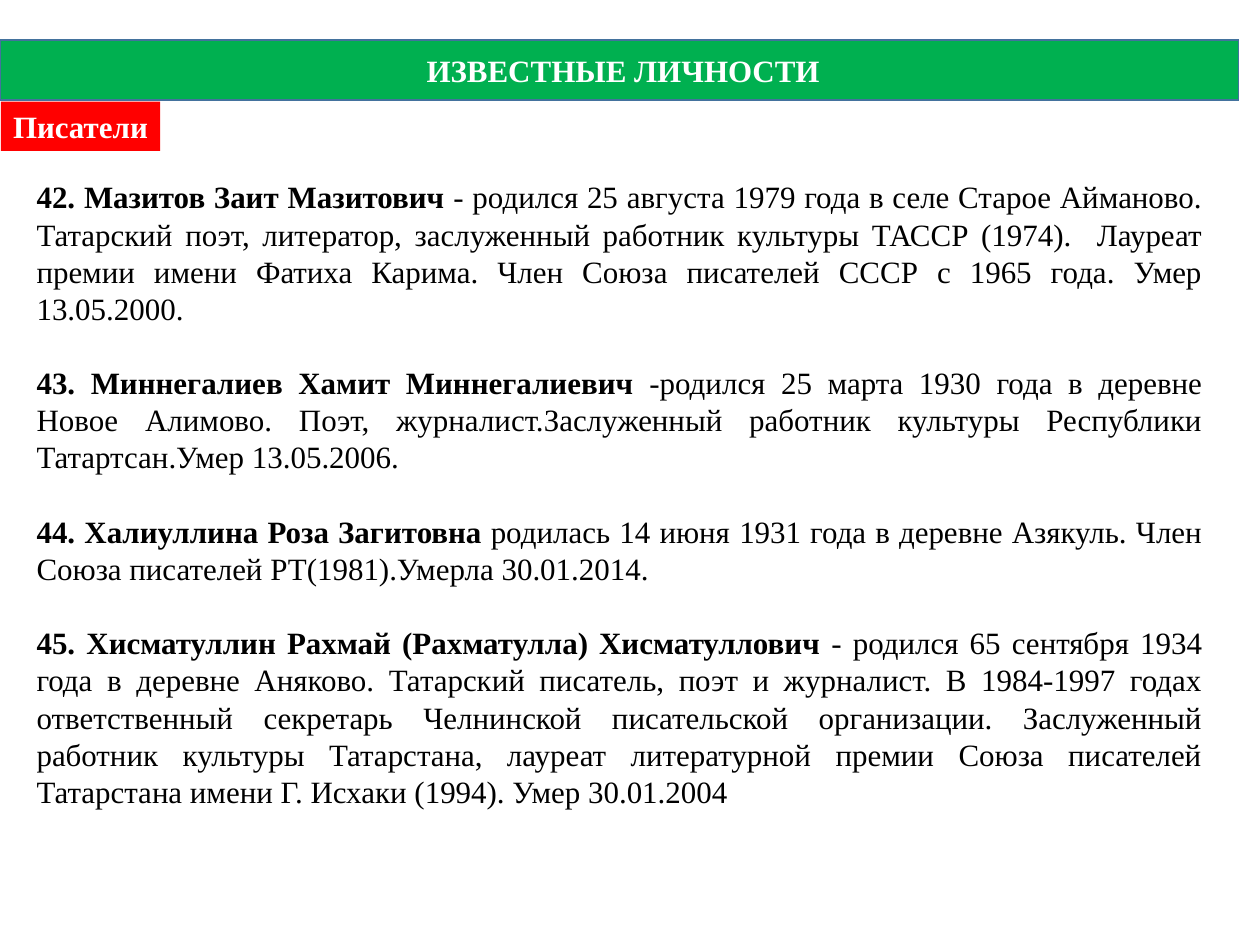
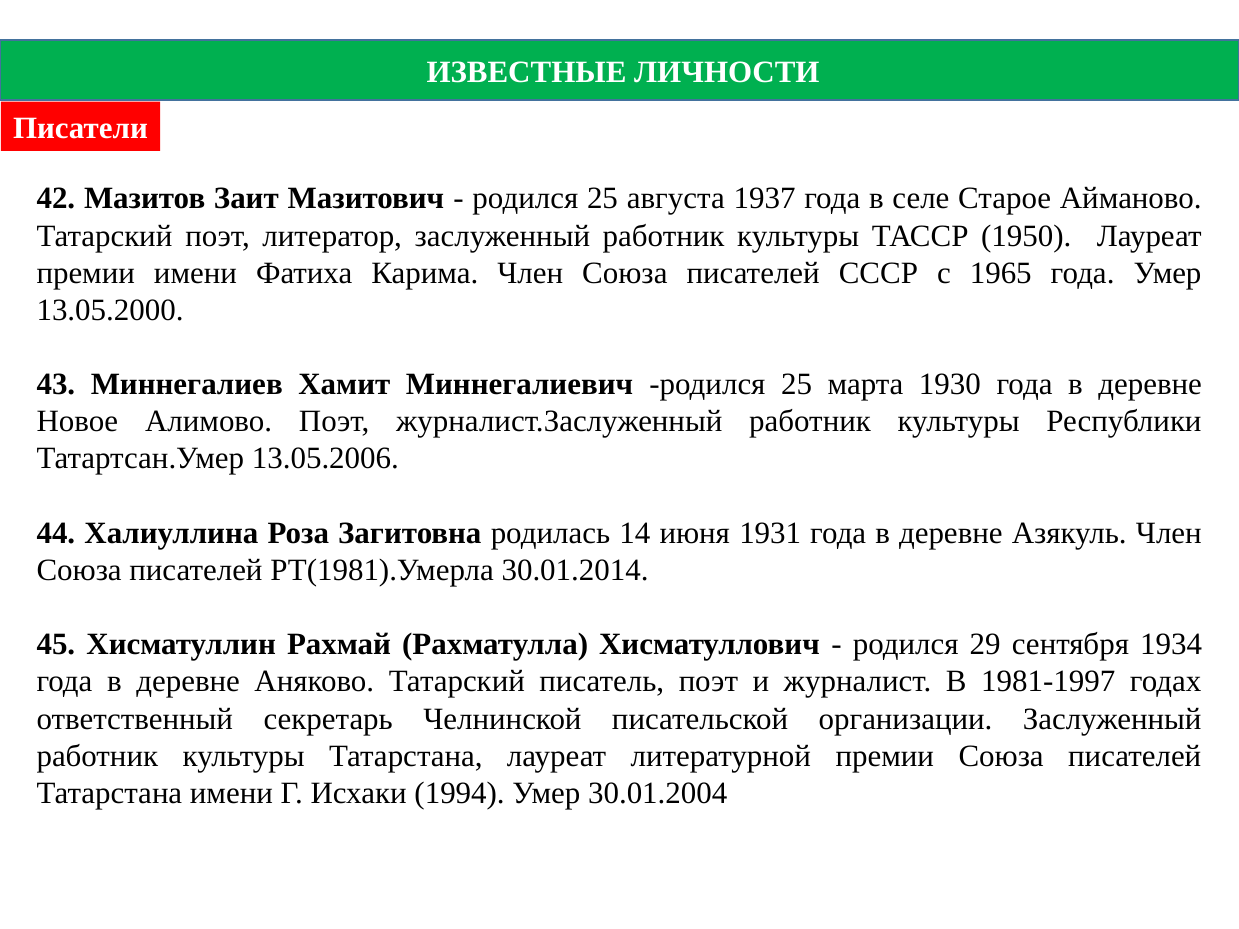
1979: 1979 -> 1937 (765, 199)
1974: 1974 -> 1950 (1026, 236)
65: 65 -> 29 (985, 645)
1984-1997: 1984-1997 -> 1981-1997 (1048, 682)
